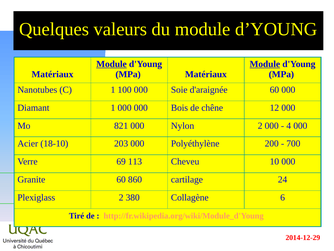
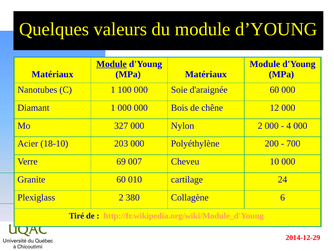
Module underline: present -> none (265, 64)
821: 821 -> 327 (121, 125)
113: 113 -> 007 (135, 161)
860: 860 -> 010 (135, 179)
